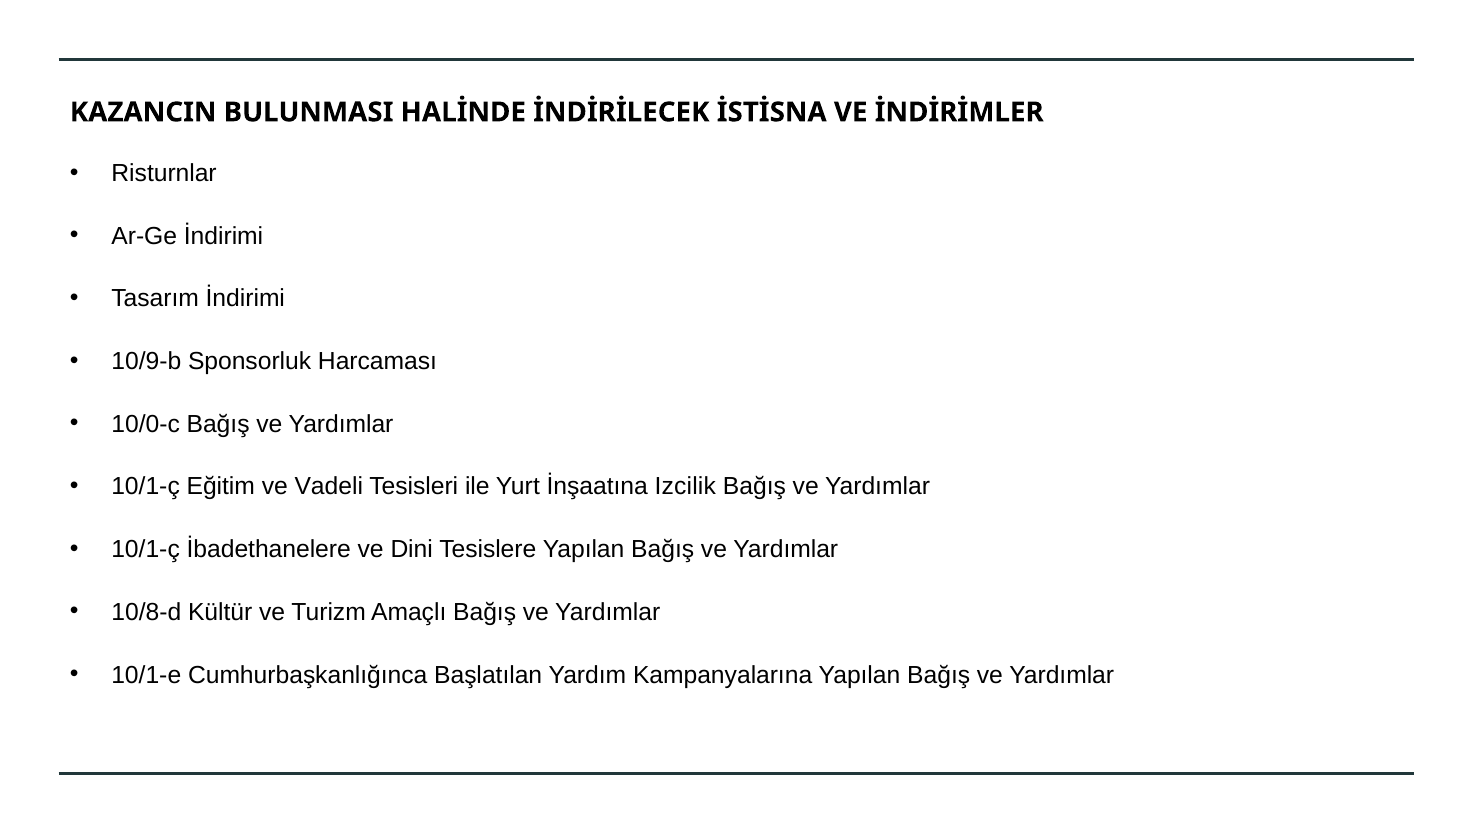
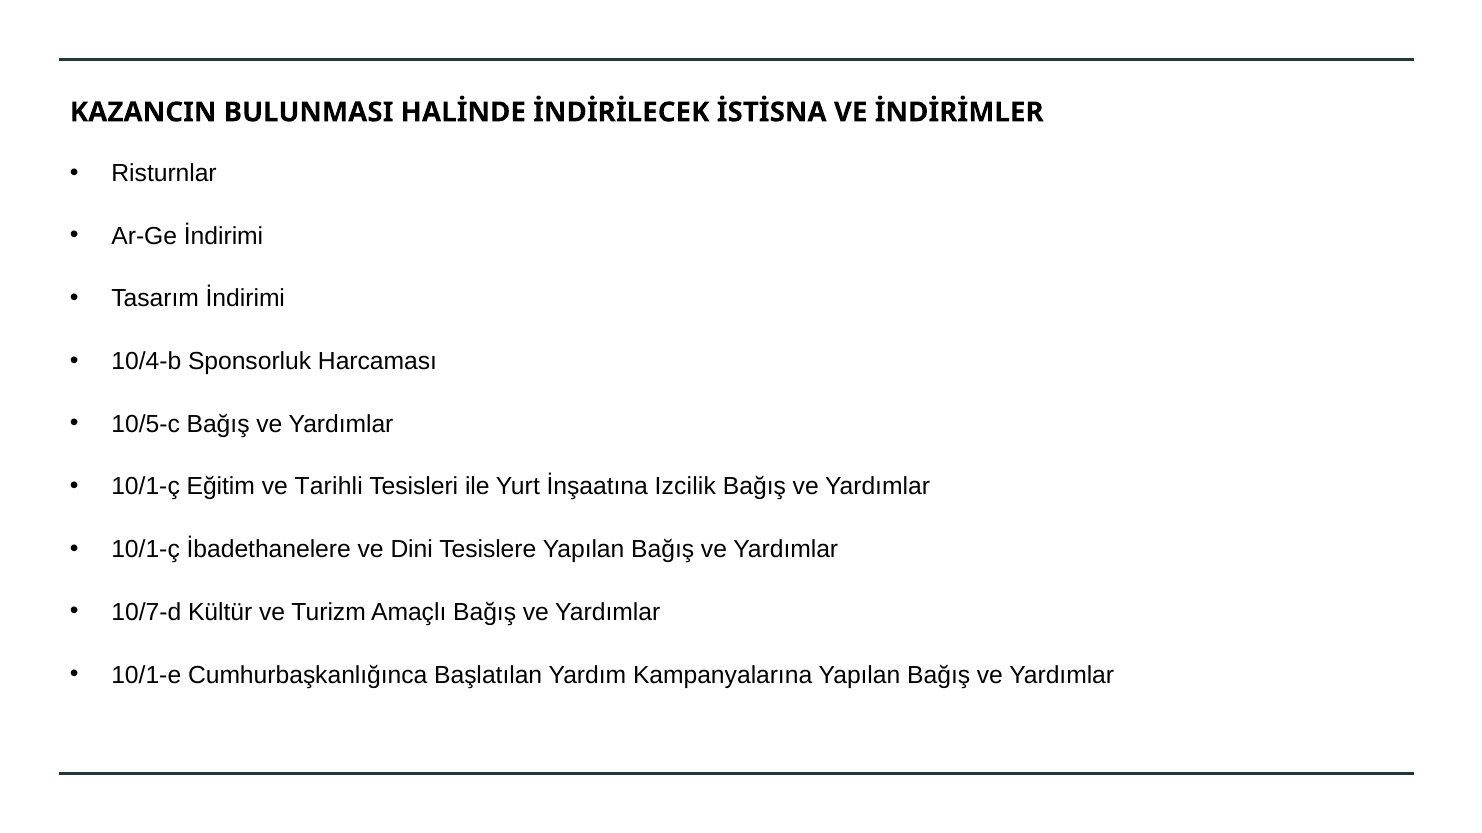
10/9-b: 10/9-b -> 10/4-b (146, 362)
10/0-c: 10/0-c -> 10/5-c (146, 424)
Vadeli: Vadeli -> Tarihli (329, 487)
10/8-d: 10/8-d -> 10/7-d (146, 613)
